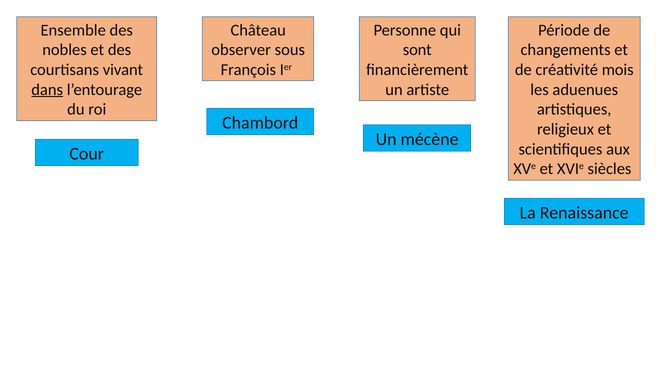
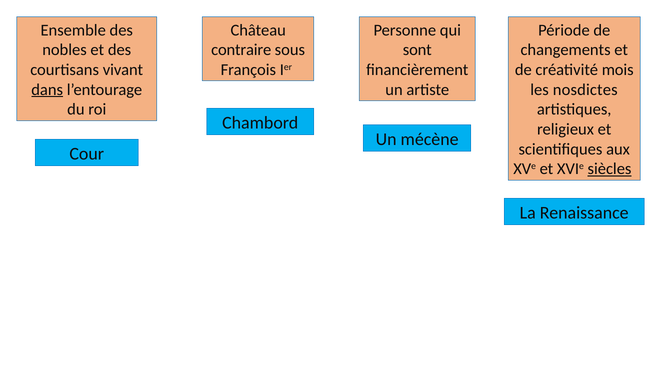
observer: observer -> contraire (241, 50)
aduenues: aduenues -> nosdictes (585, 90)
siècles underline: none -> present (609, 169)
